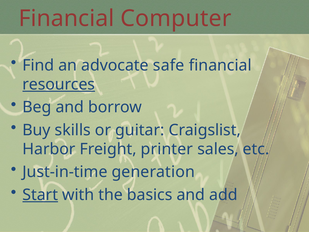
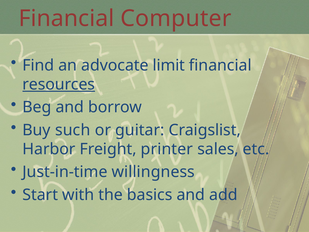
safe: safe -> limit (169, 65)
skills: skills -> such (73, 130)
generation: generation -> willingness (153, 172)
Start underline: present -> none (40, 195)
